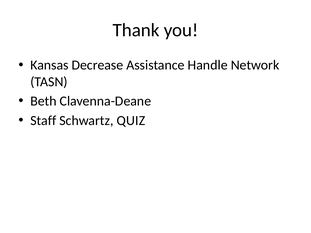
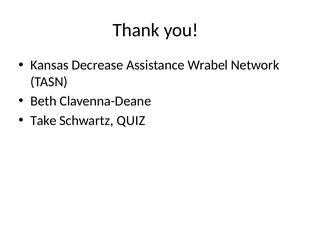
Handle: Handle -> Wrabel (208, 65)
Staff: Staff -> Take (43, 121)
